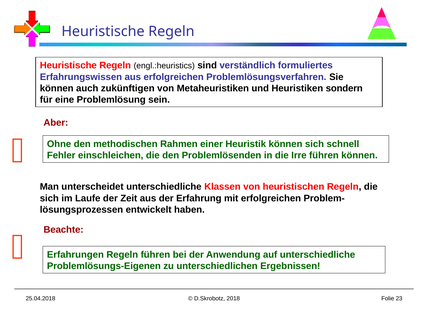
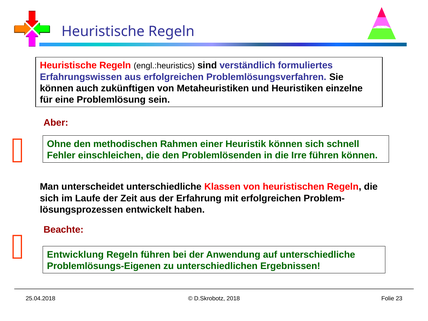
sondern: sondern -> einzelne (344, 88)
Erfahrungen: Erfahrungen -> Entwicklung (75, 255)
